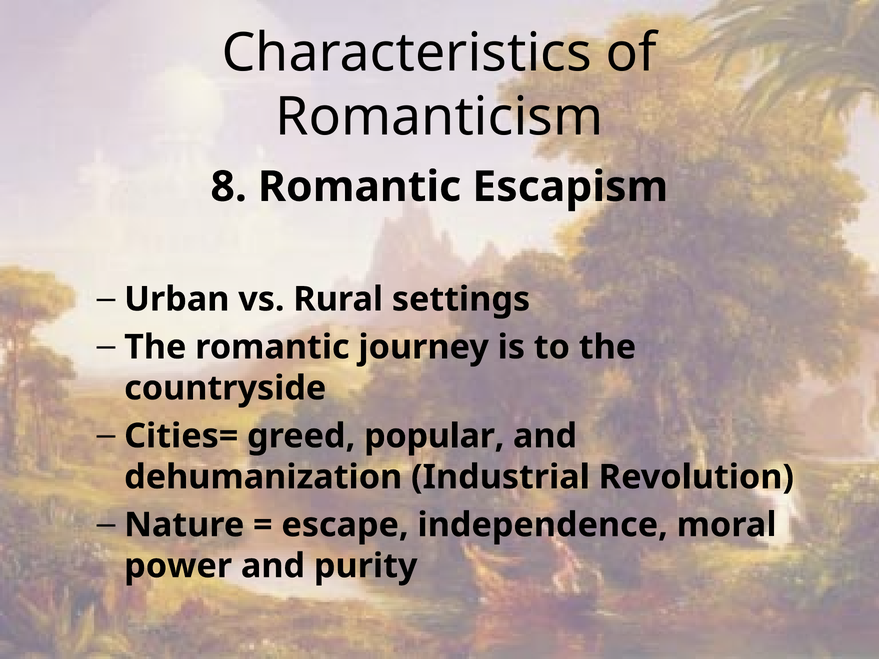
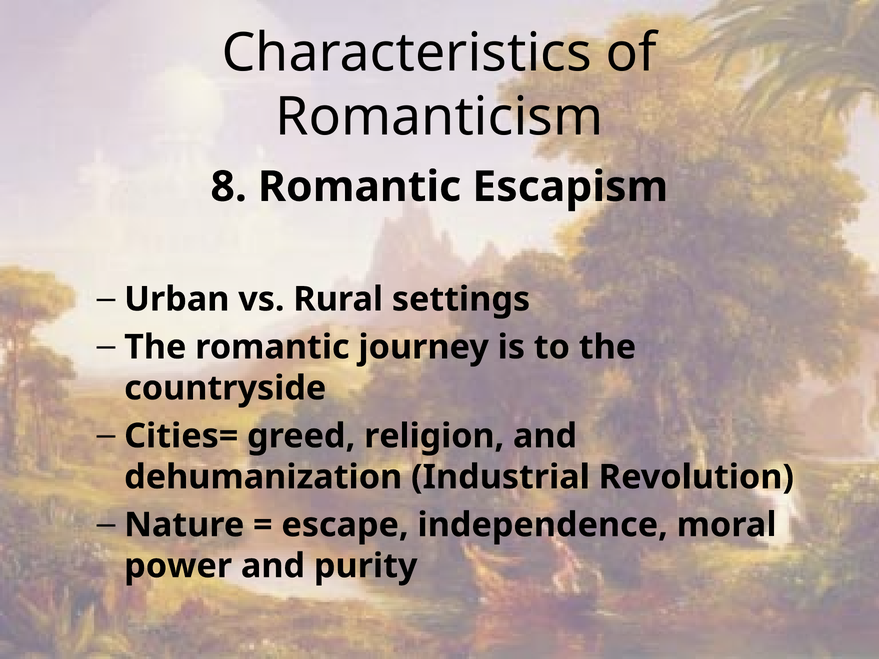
popular: popular -> religion (434, 436)
